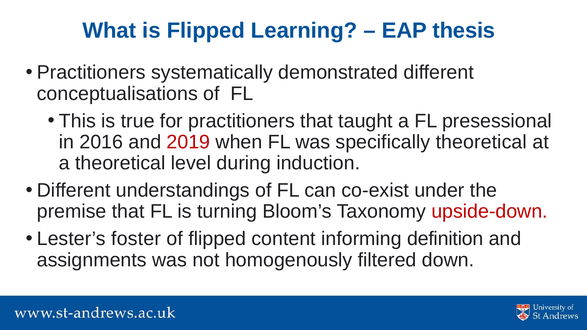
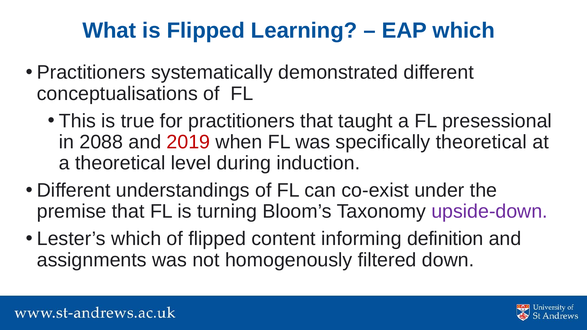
EAP thesis: thesis -> which (464, 31)
2016: 2016 -> 2088 (101, 142)
upside-down colour: red -> purple (490, 212)
Lester’s foster: foster -> which (136, 239)
